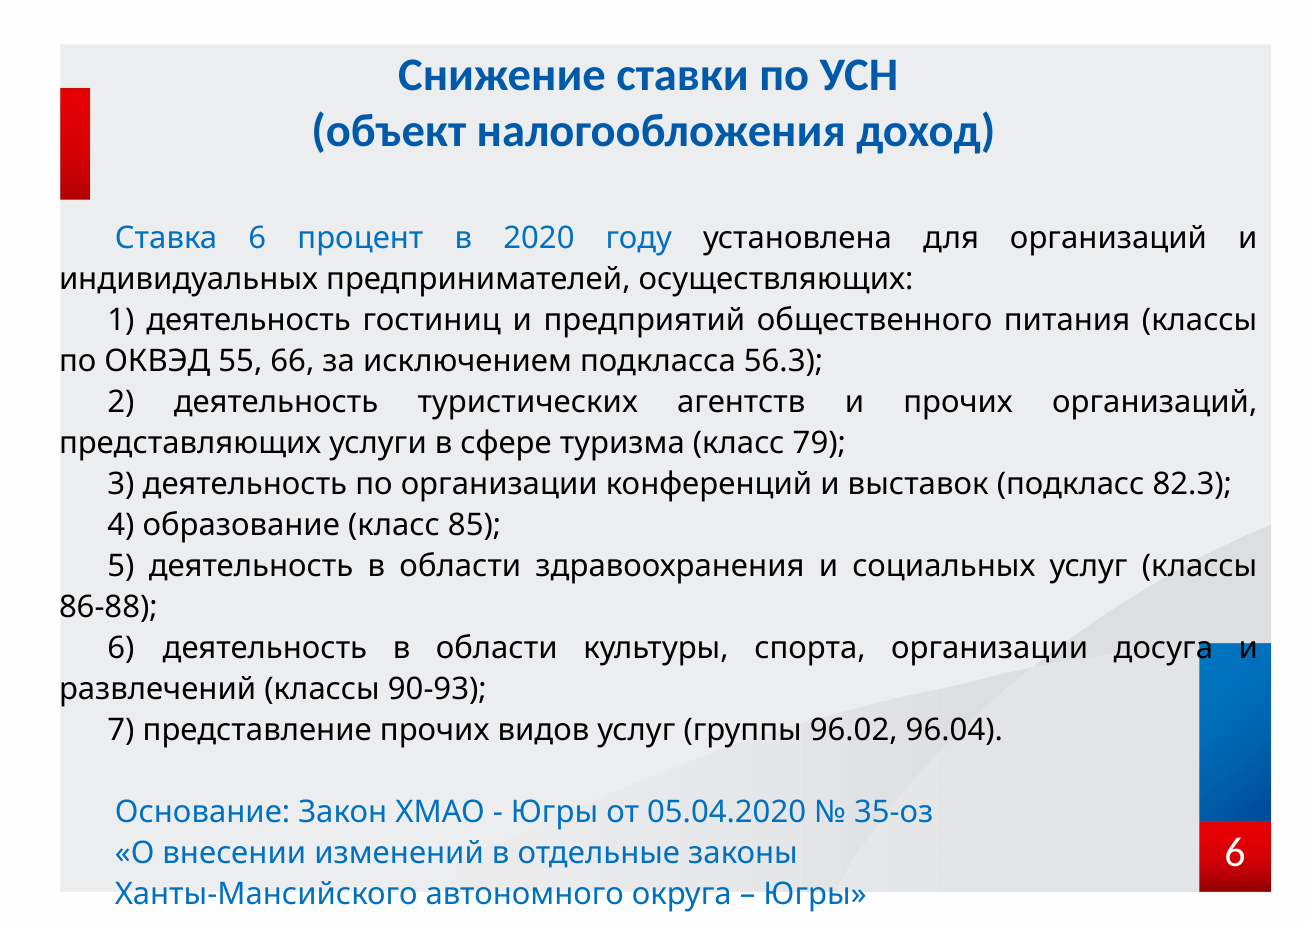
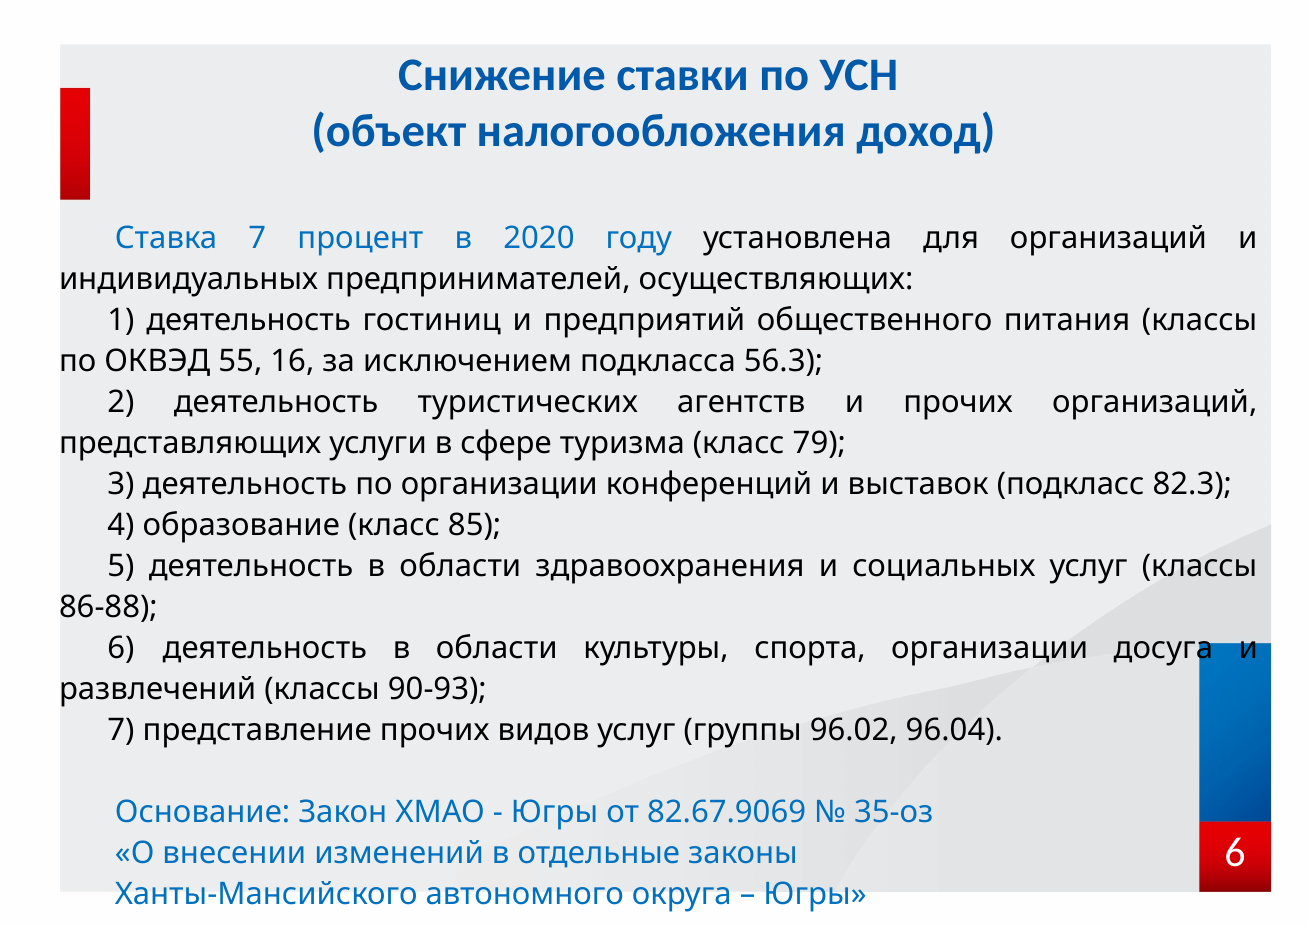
Ставка 6: 6 -> 7 (257, 238)
66: 66 -> 16 (292, 361)
05.04.2020: 05.04.2020 -> 82.67.9069 (727, 812)
